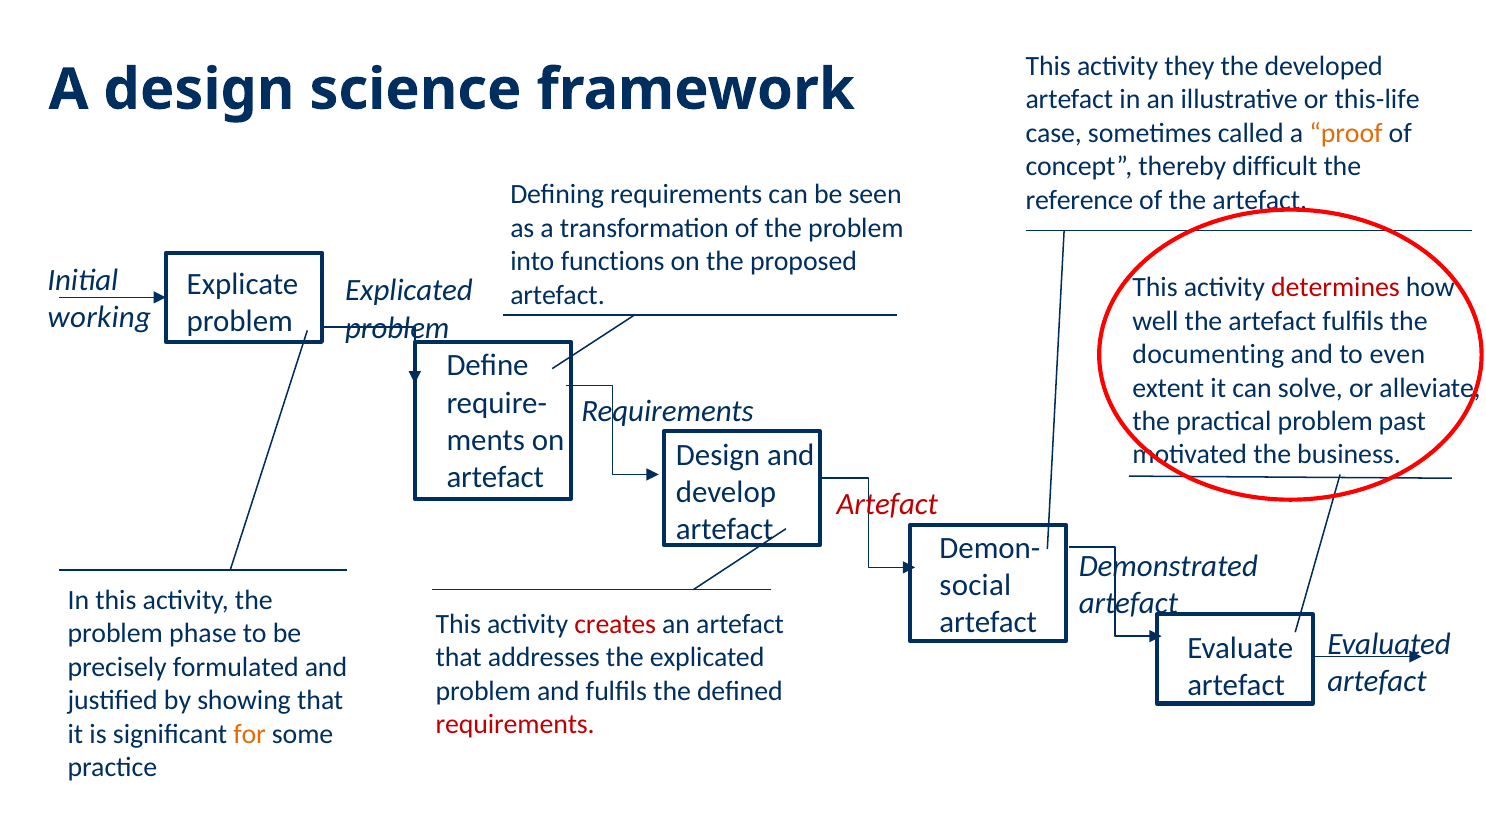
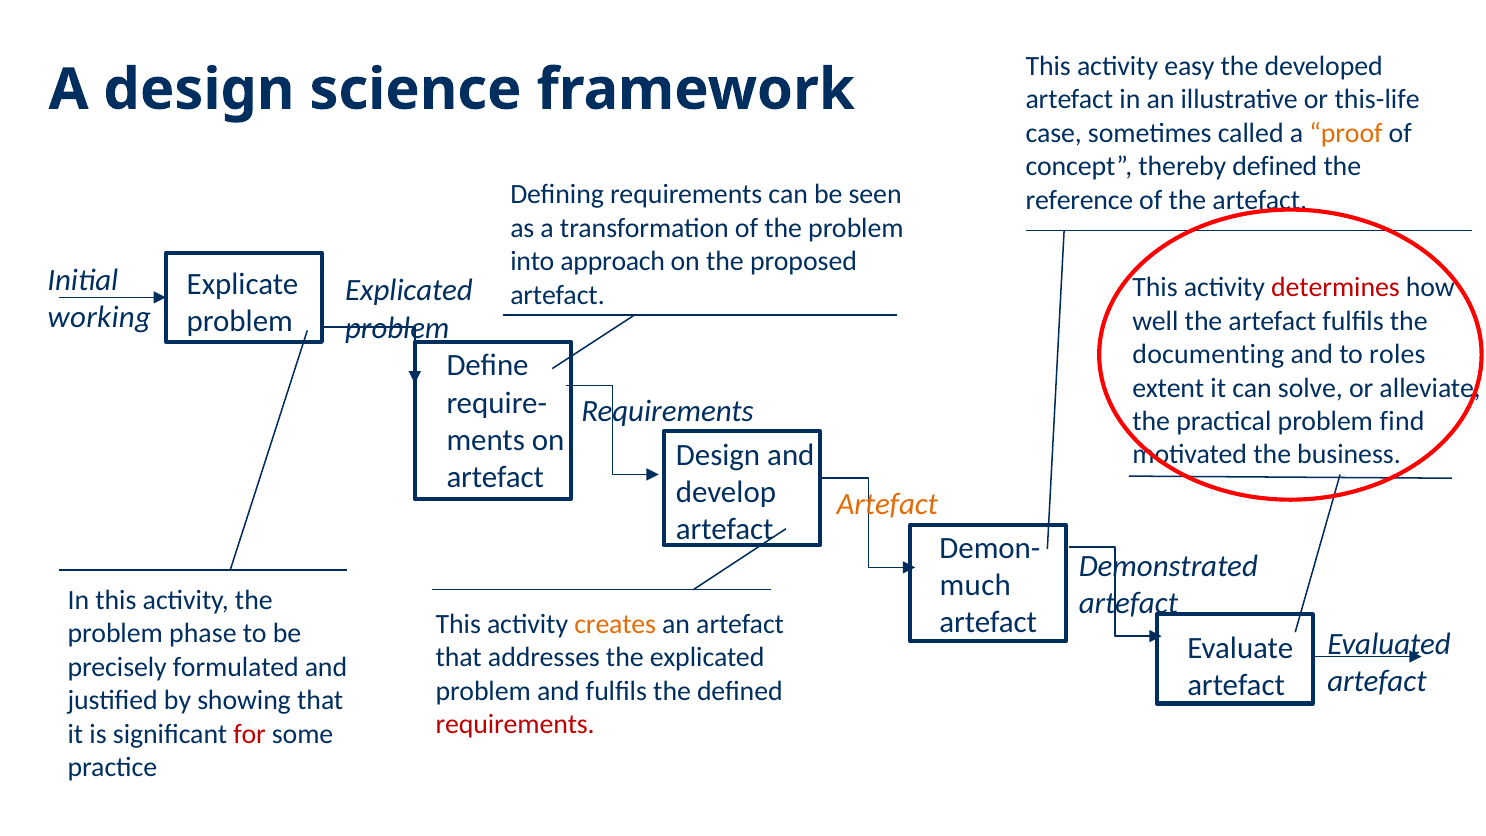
they: they -> easy (1189, 66)
thereby difficult: difficult -> defined (1275, 167)
functions: functions -> approach (613, 261)
even: even -> roles (1397, 355)
past: past -> find (1402, 421)
Artefact colour: red -> orange (887, 504)
social: social -> much (975, 585)
creates colour: red -> orange (615, 624)
for colour: orange -> red (250, 734)
